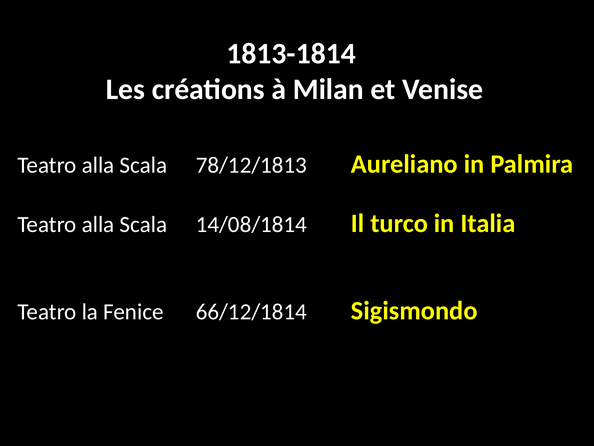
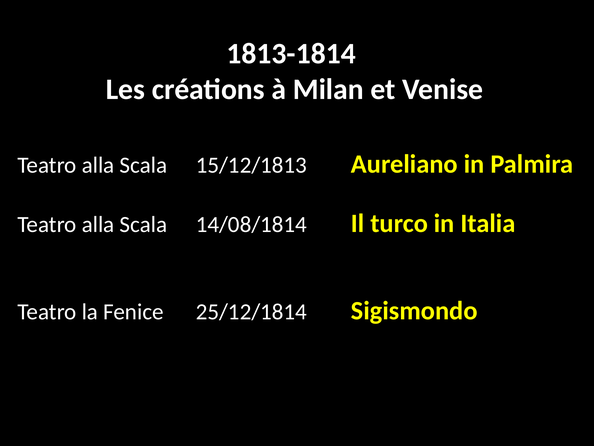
78/12/1813: 78/12/1813 -> 15/12/1813 (251, 165)
66/12/1814: 66/12/1814 -> 25/12/1814 (251, 312)
